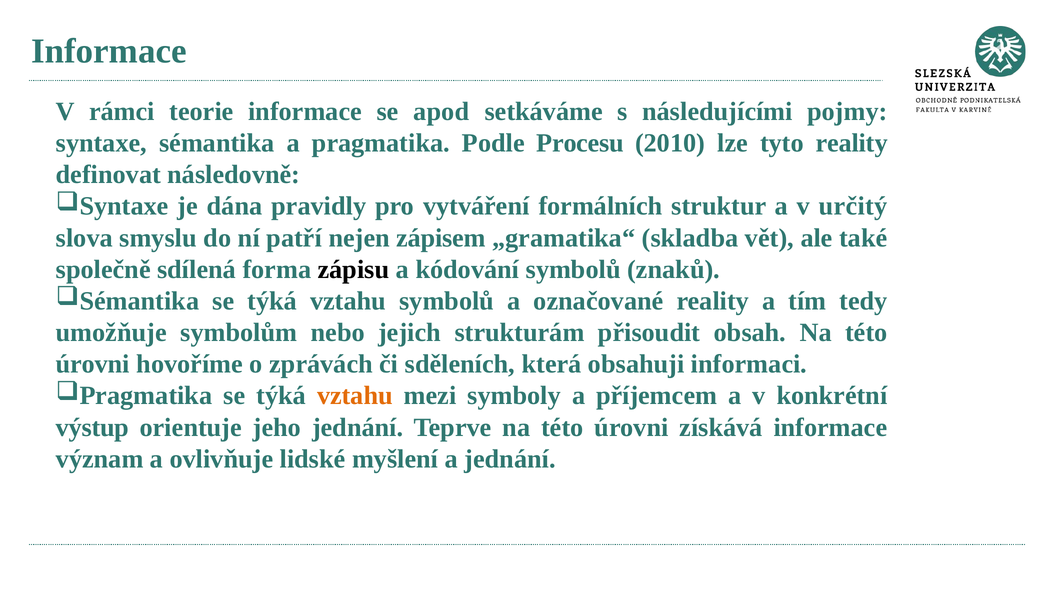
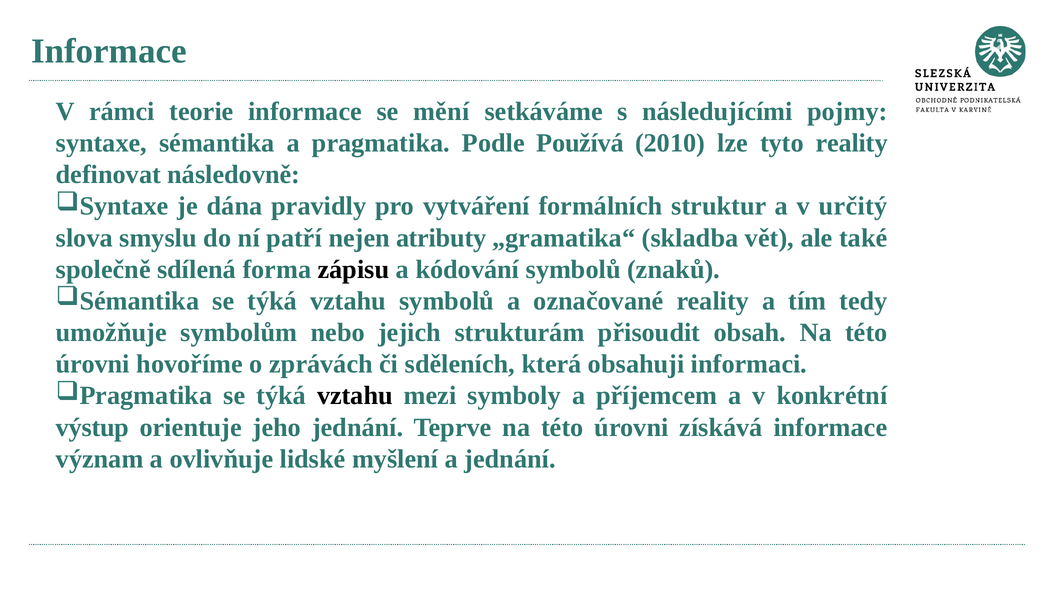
apod: apod -> mění (441, 112)
Procesu: Procesu -> Používá (580, 143)
zápisem: zápisem -> atributy (441, 238)
vztahu colour: orange -> black (355, 396)
